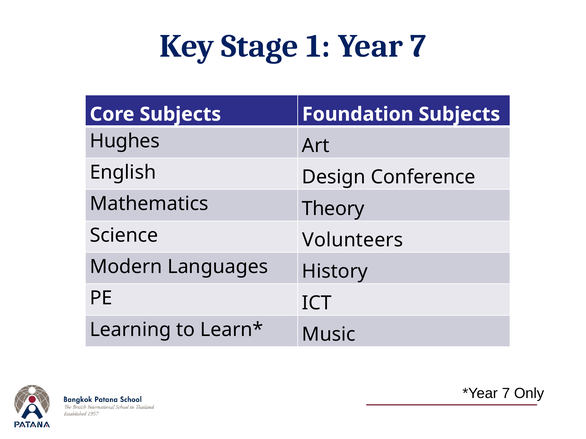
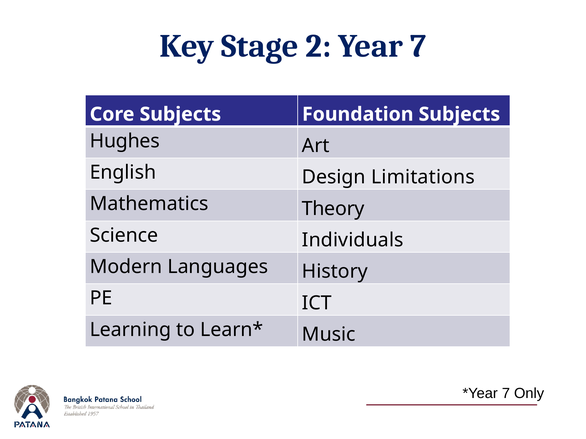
1: 1 -> 2 (318, 46)
Conference: Conference -> Limitations (423, 177)
Volunteers: Volunteers -> Individuals (353, 240)
